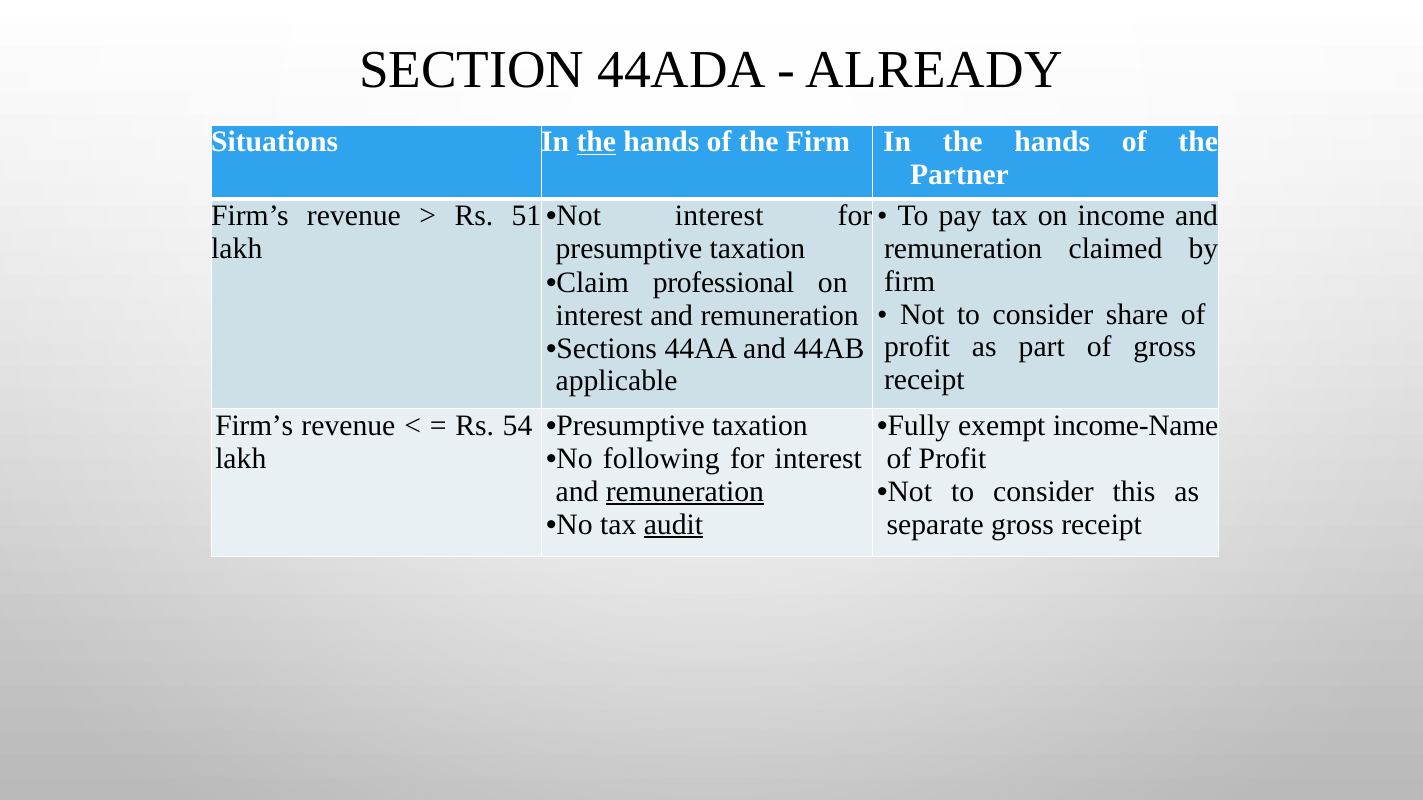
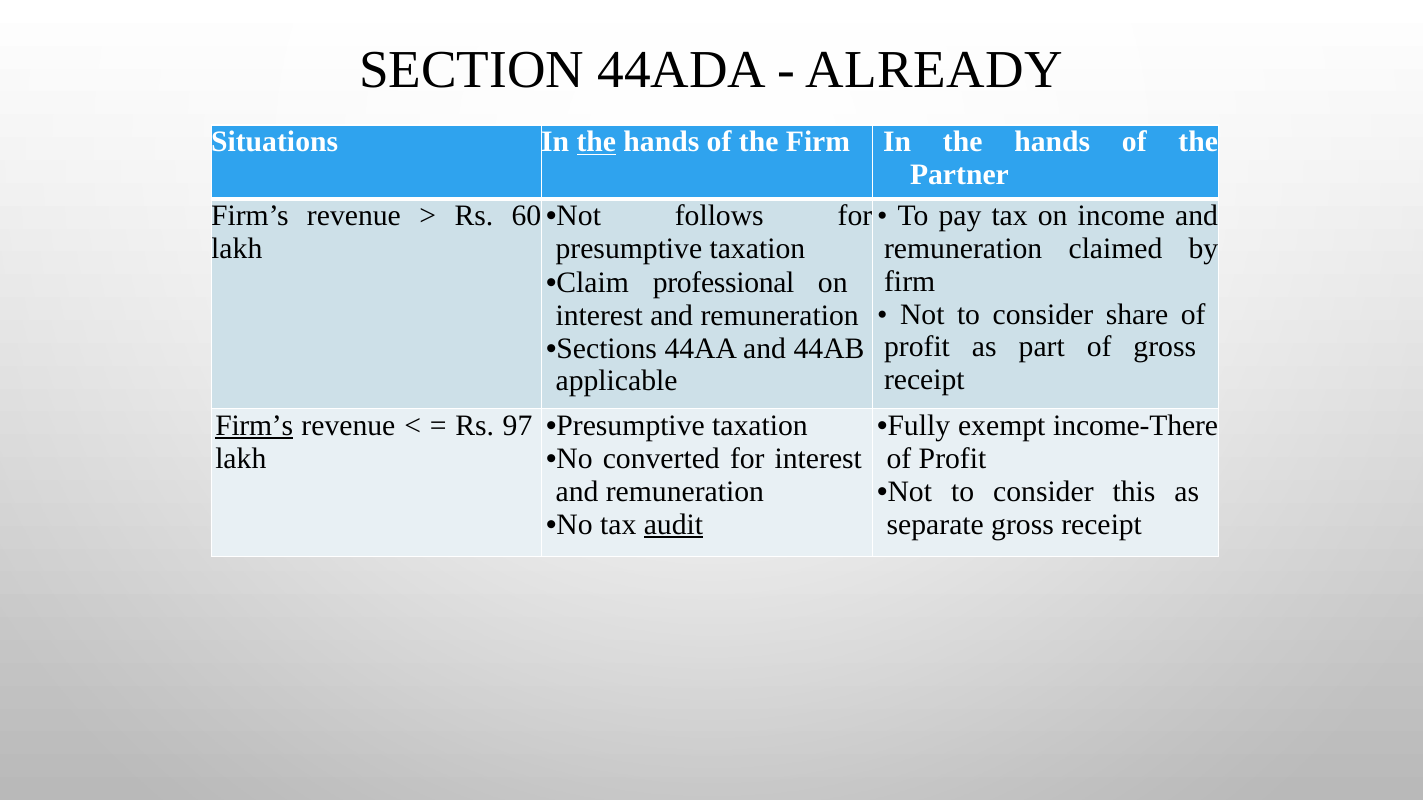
51: 51 -> 60 (526, 216)
Not interest: interest -> follows (719, 216)
Firm’s underline: none -> present (254, 426)
54: 54 -> 97 (518, 426)
income-Name: income-Name -> income-There (1136, 426)
following: following -> converted (661, 459)
remuneration underline: present -> none (685, 492)
